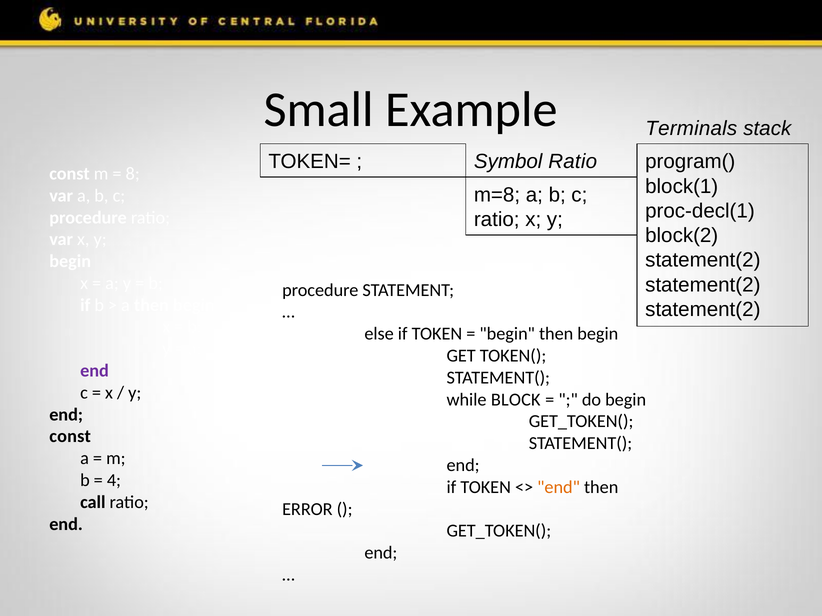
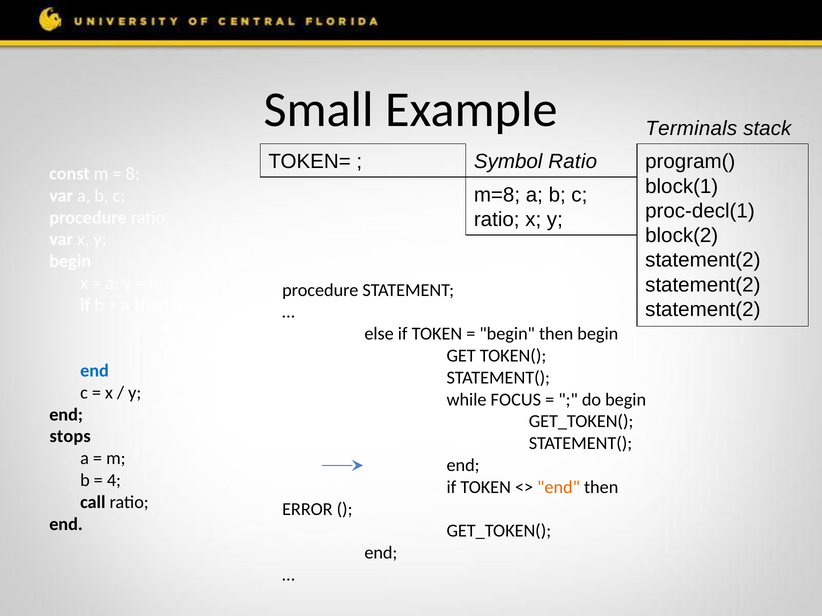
end colour: purple -> blue (94, 371)
BLOCK: BLOCK -> FOCUS (516, 400)
const: const -> stops (70, 437)
